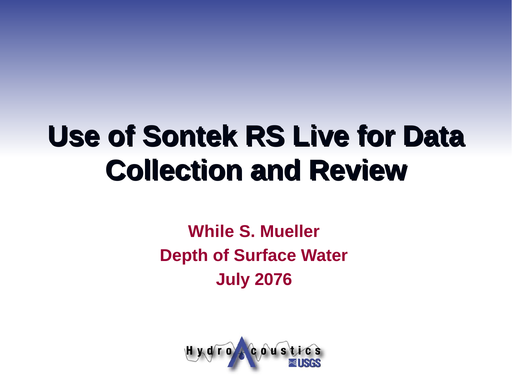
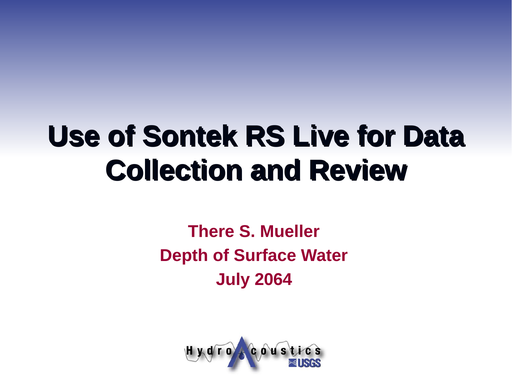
While: While -> There (211, 232)
2076: 2076 -> 2064 (273, 279)
